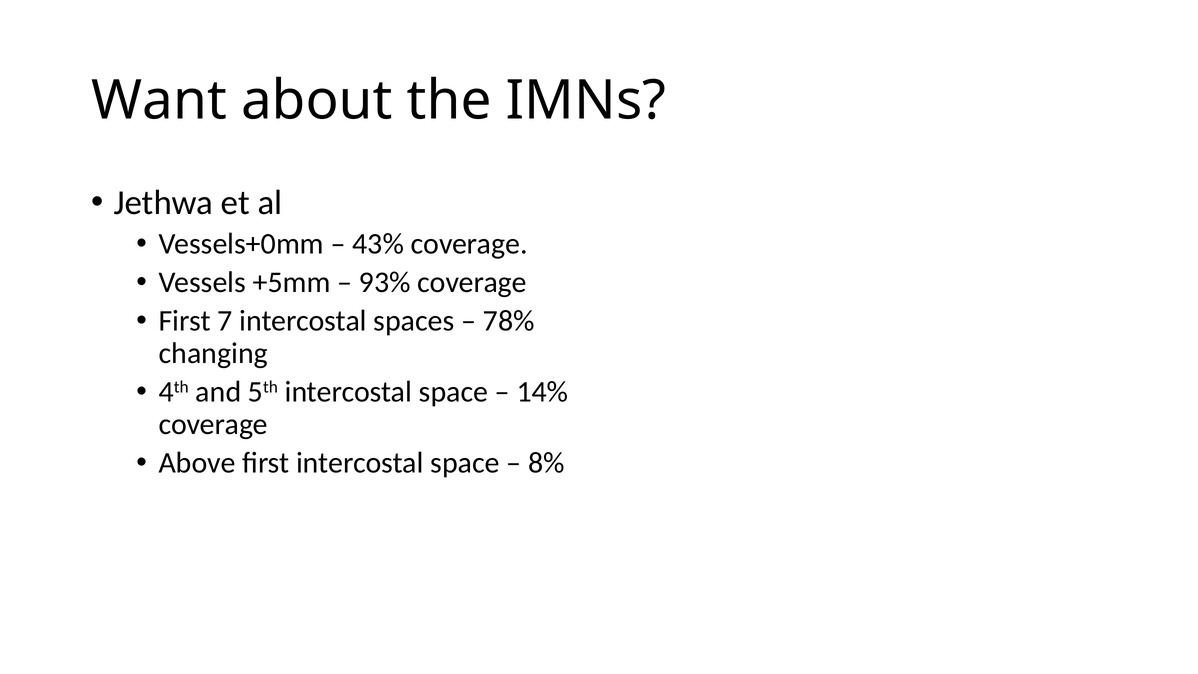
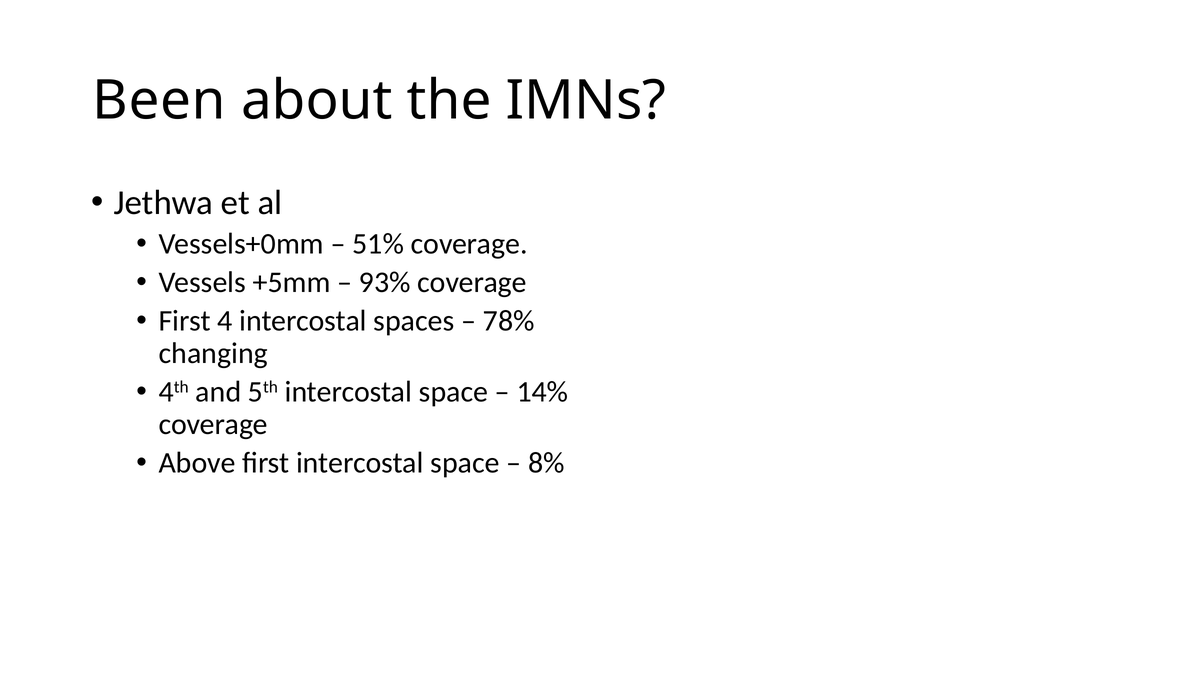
Want: Want -> Been (159, 101)
43%: 43% -> 51% (378, 244)
7: 7 -> 4 (225, 321)
